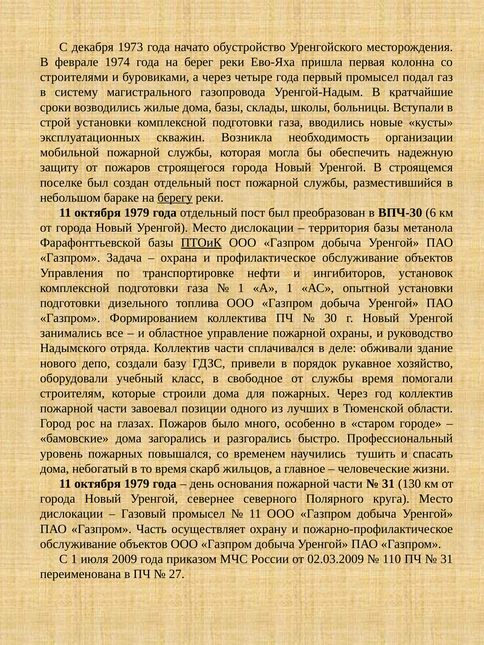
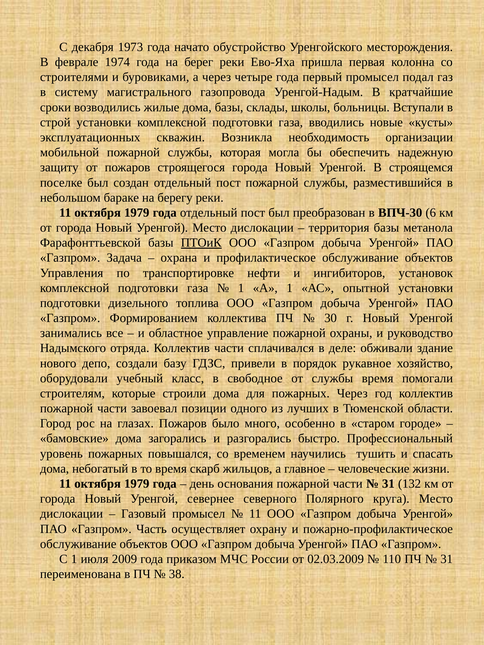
берегу underline: present -> none (175, 198)
130: 130 -> 132 (410, 484)
27: 27 -> 38 (177, 574)
